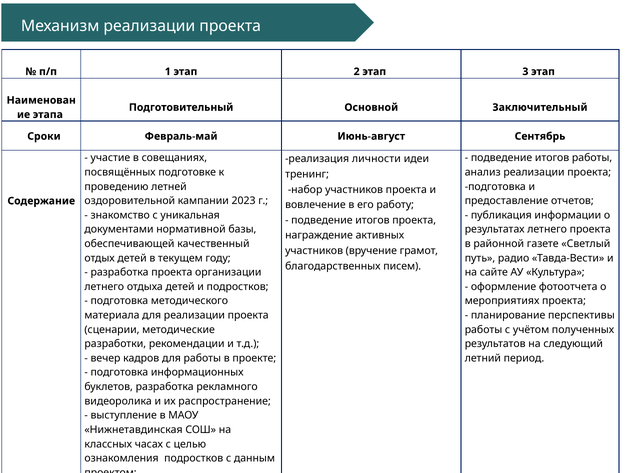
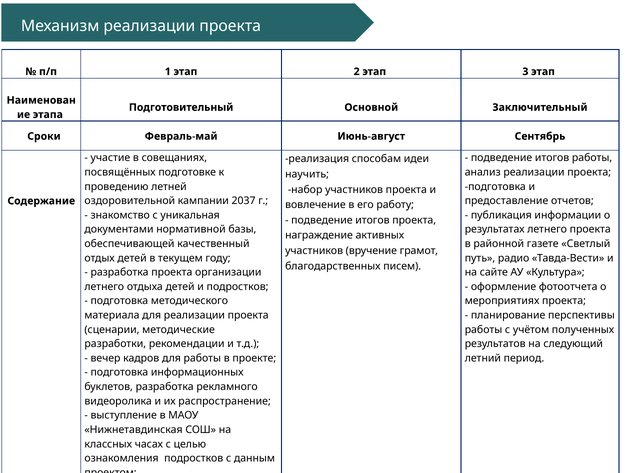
личности: личности -> способам (376, 159)
тренинг: тренинг -> научить (307, 174)
2023: 2023 -> 2037 (244, 201)
